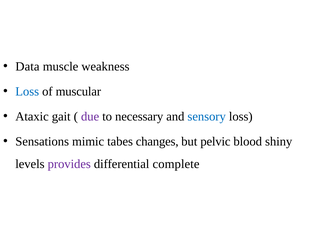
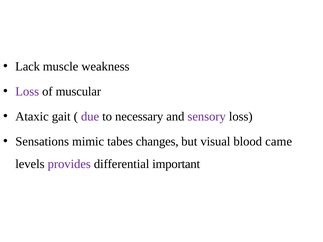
Data: Data -> Lack (28, 66)
Loss colour: blue -> purple (27, 92)
sensory colour: blue -> purple (207, 117)
pelvic: pelvic -> visual (215, 142)
shiny: shiny -> came (279, 142)
complete: complete -> important (176, 164)
